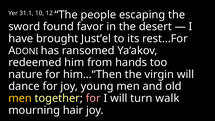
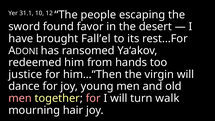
Just’el: Just’el -> Fall’el (96, 39)
nature: nature -> justice (25, 74)
men colour: yellow -> pink (20, 98)
